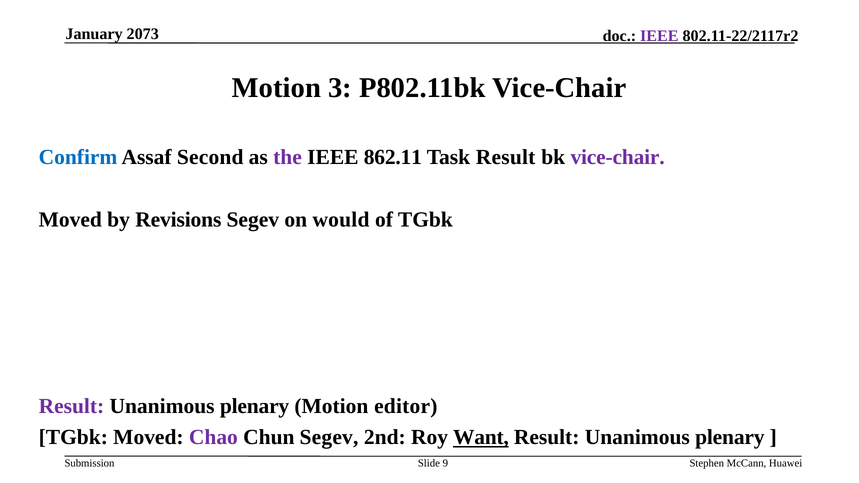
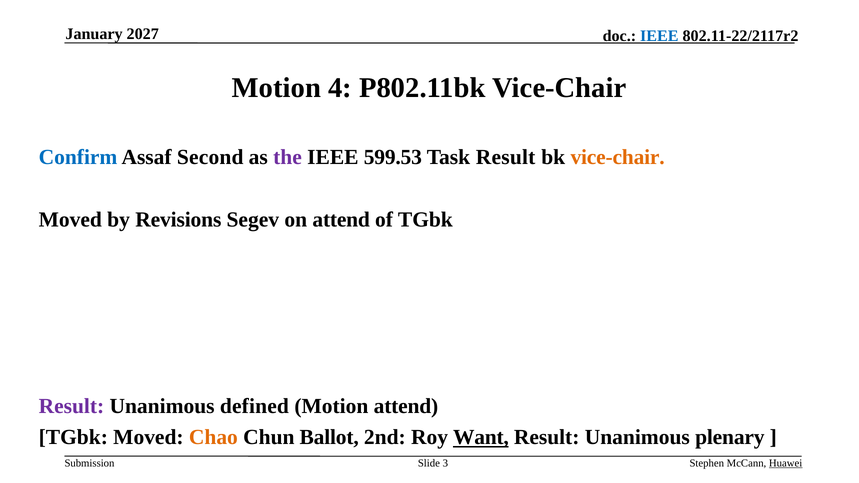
2073: 2073 -> 2027 (143, 34)
IEEE colour: purple -> blue (659, 36)
3: 3 -> 4 (340, 88)
862.11: 862.11 -> 599.53 (393, 157)
vice-chair colour: purple -> orange (618, 157)
on would: would -> attend (341, 220)
plenary: plenary -> defined (254, 406)
Motion editor: editor -> attend (406, 406)
Chao colour: purple -> orange (213, 438)
Chun Segev: Segev -> Ballot (329, 438)
9: 9 -> 3 (445, 463)
Huawei underline: none -> present (786, 463)
